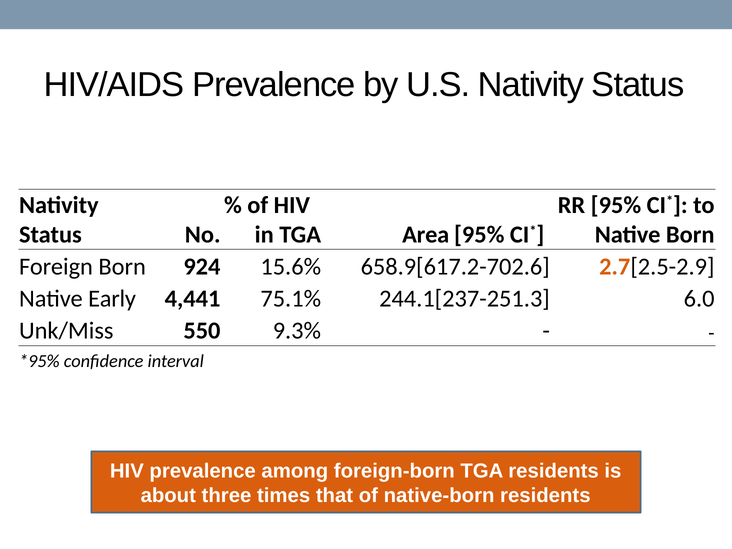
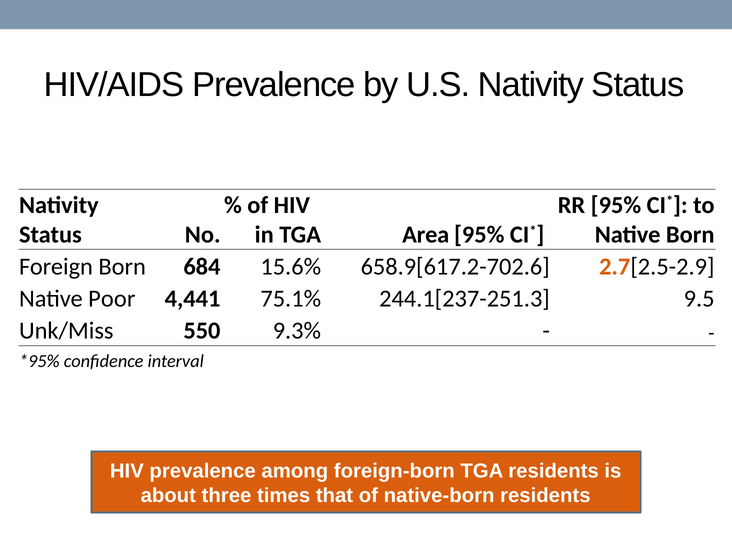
924: 924 -> 684 (202, 267)
Early: Early -> Poor (112, 299)
6.0: 6.0 -> 9.5 (699, 299)
